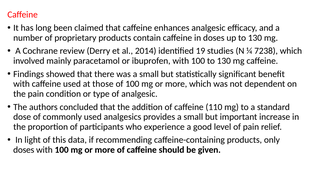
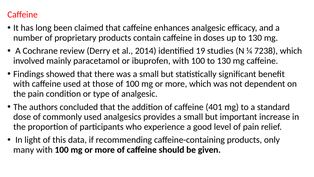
110: 110 -> 401 (214, 107)
doses: doses -> many (24, 150)
